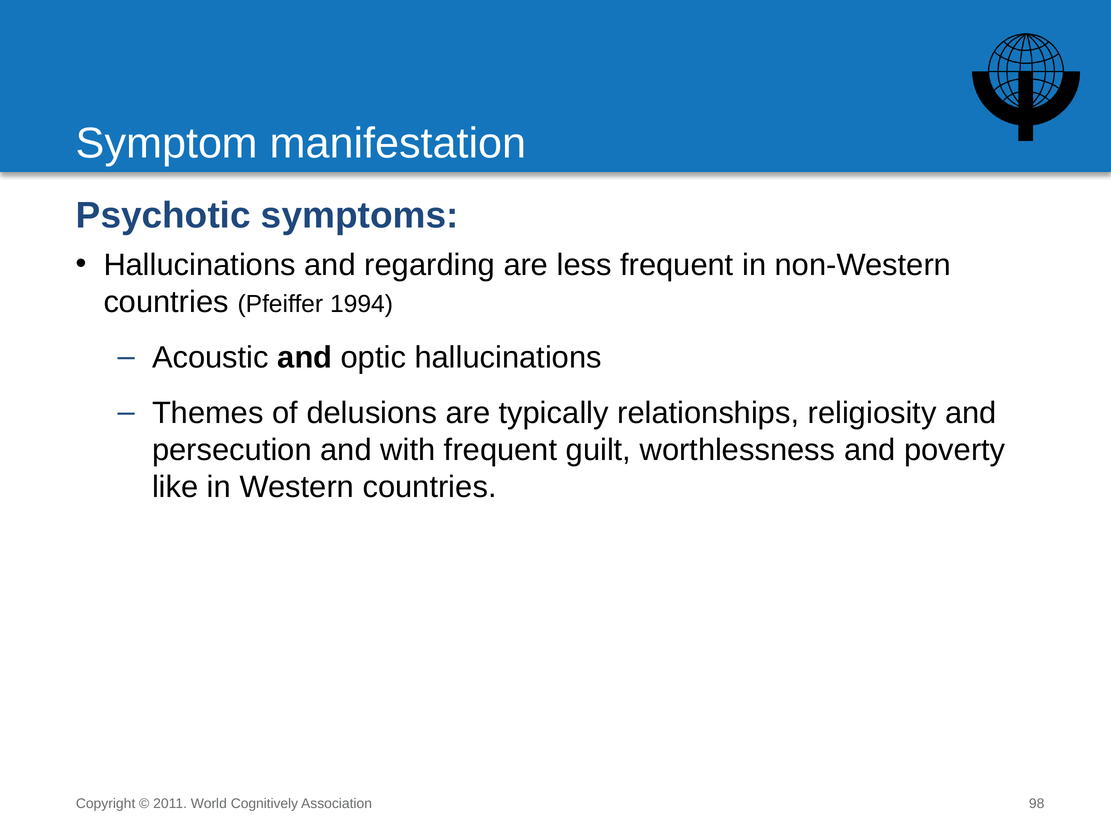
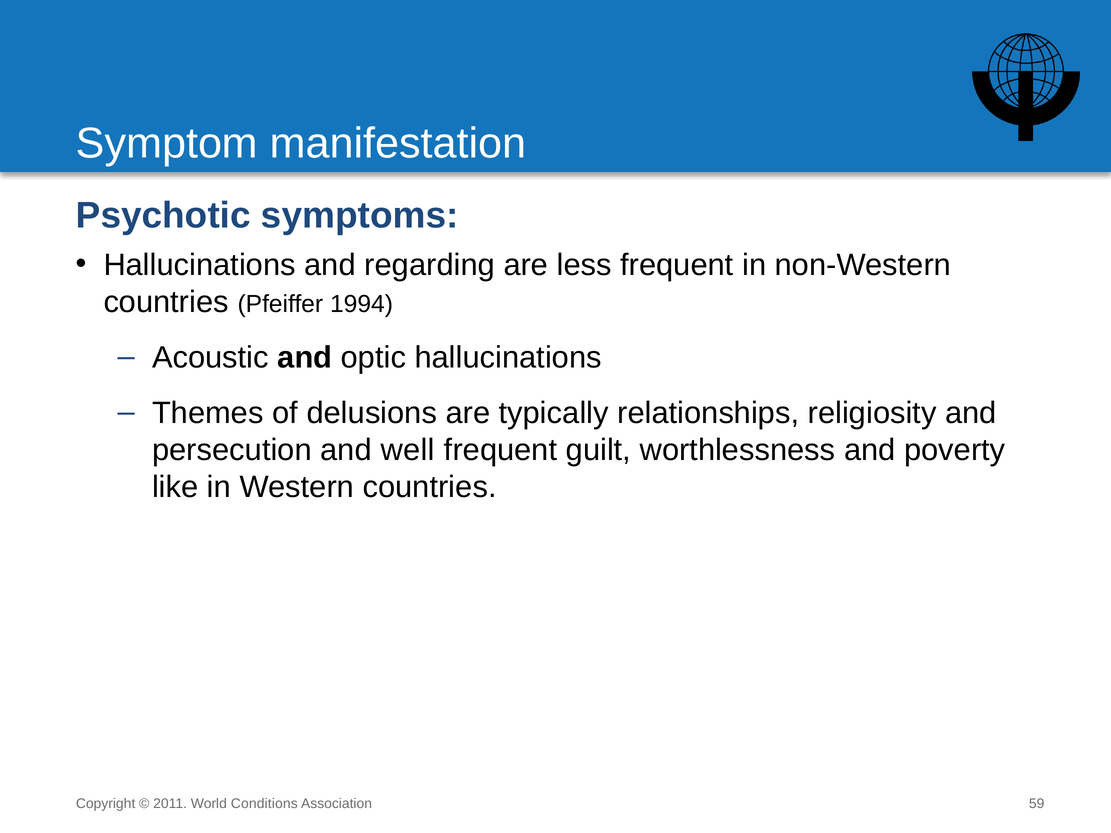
with: with -> well (408, 450)
Cognitively: Cognitively -> Conditions (264, 804)
98: 98 -> 59 (1037, 804)
